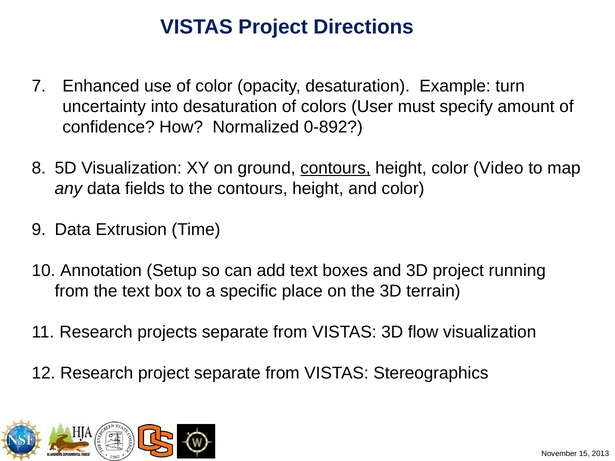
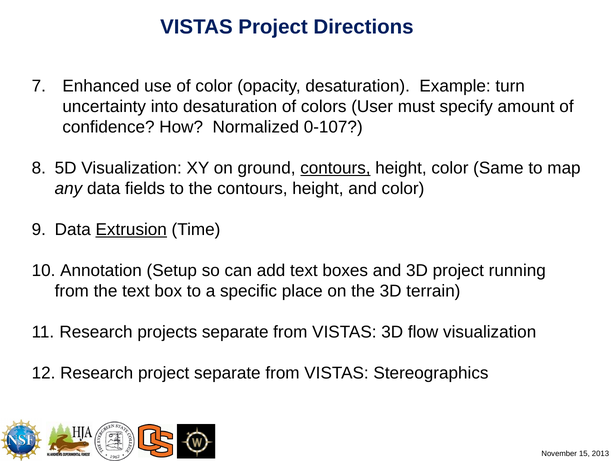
0-892: 0-892 -> 0-107 (333, 127)
Video: Video -> Same (498, 168)
Extrusion underline: none -> present (131, 230)
